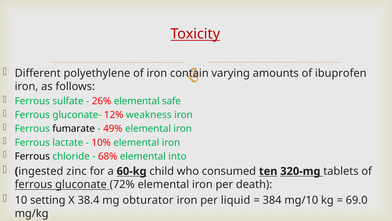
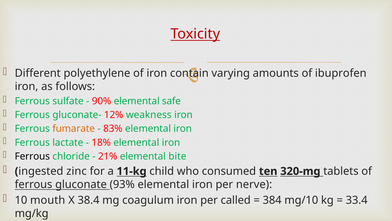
26%: 26% -> 90% (102, 101)
fumarate colour: black -> orange (74, 128)
49%: 49% -> 83% (113, 128)
10%: 10% -> 18% (101, 142)
68%: 68% -> 21% (108, 156)
into: into -> bite (177, 156)
60-kg: 60-kg -> 11-kg (132, 171)
72%: 72% -> 93% (122, 184)
death: death -> nerve (254, 184)
setting: setting -> mouth (48, 200)
obturator: obturator -> coagulum (148, 200)
liquid: liquid -> called (236, 200)
69.0: 69.0 -> 33.4 (357, 200)
